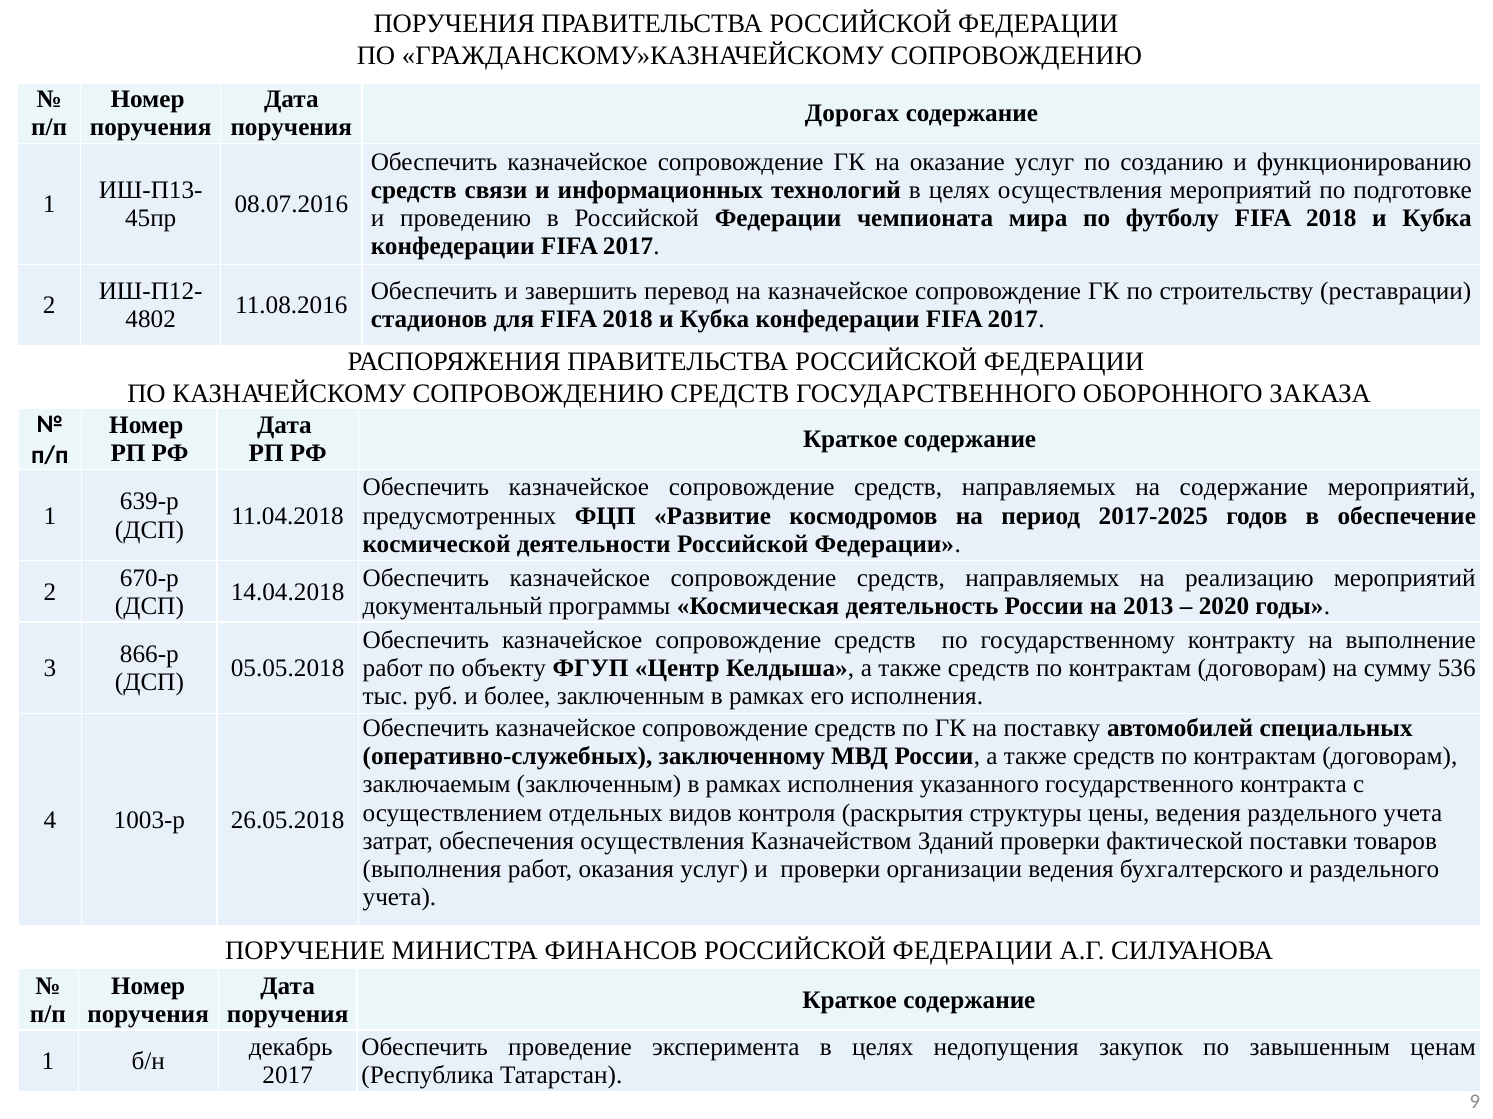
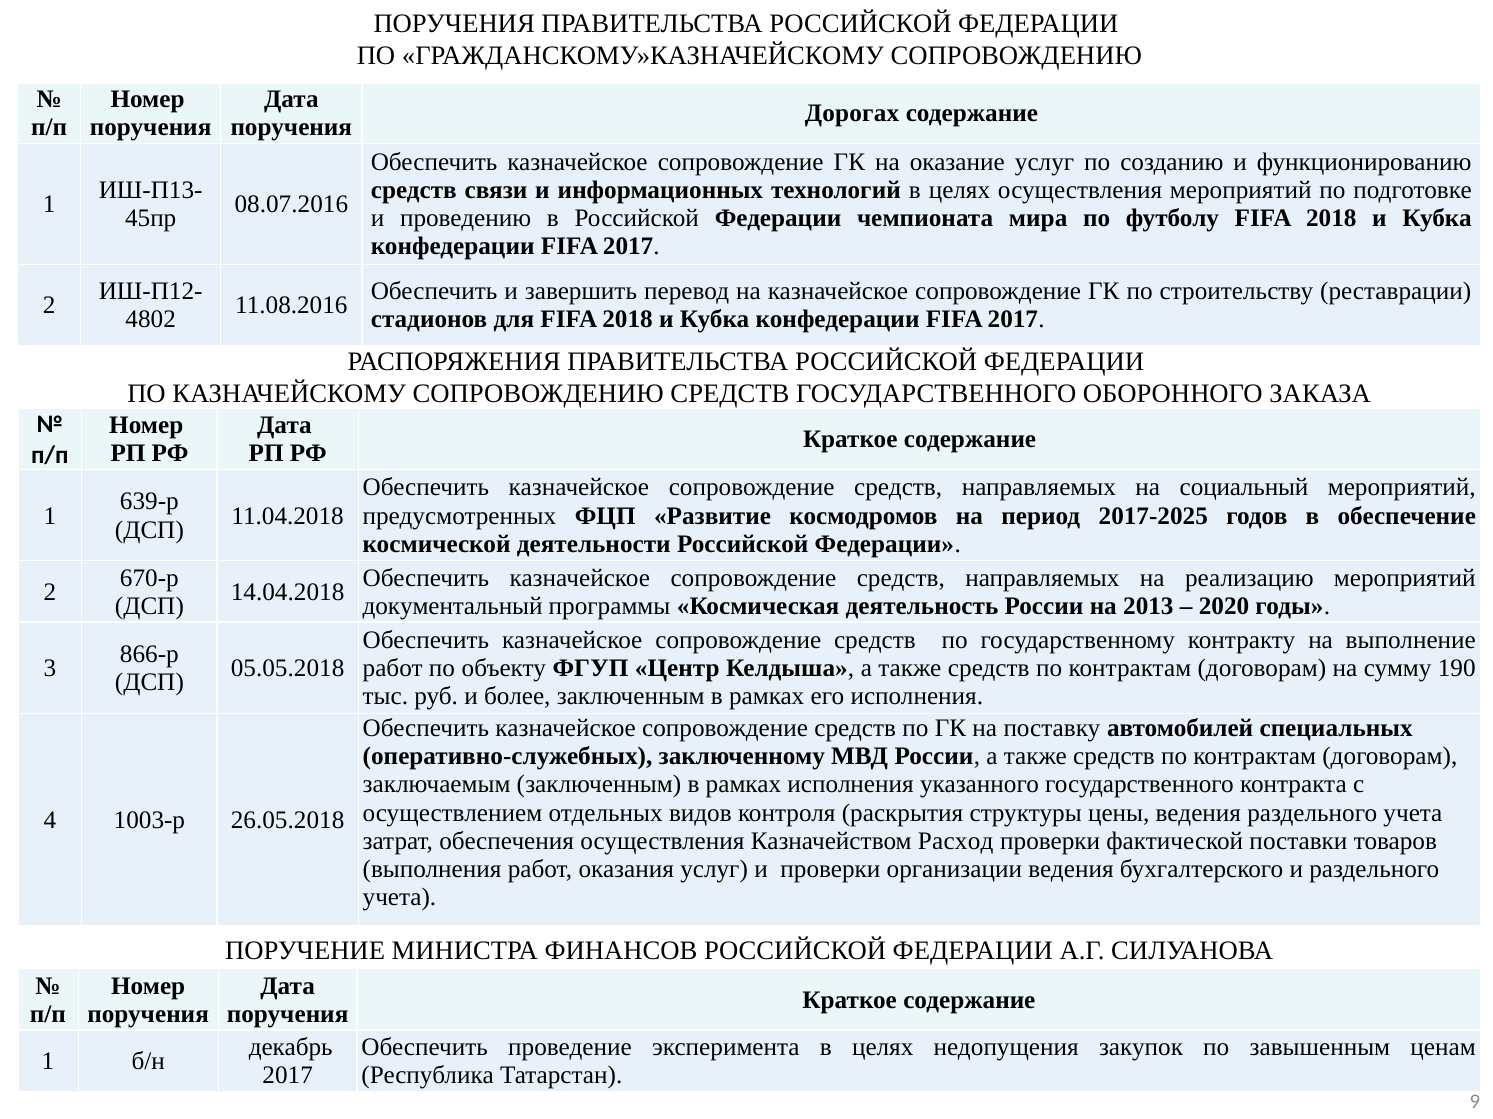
на содержание: содержание -> социальный (1244, 488)
536: 536 -> 190 (1457, 669)
Зданий: Зданий -> Расход (956, 841)
